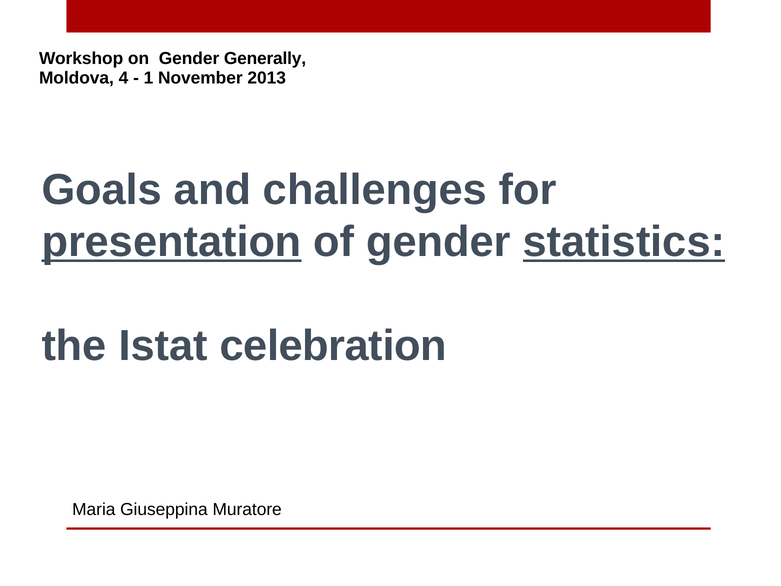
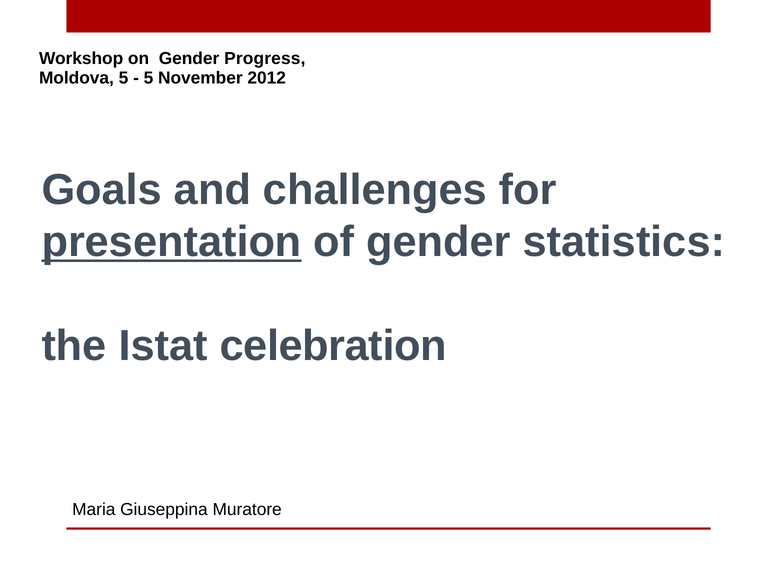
Generally: Generally -> Progress (265, 59)
Moldova 4: 4 -> 5 (124, 78)
1: 1 -> 5 (148, 78)
2013: 2013 -> 2012 (267, 78)
statistics underline: present -> none (624, 242)
